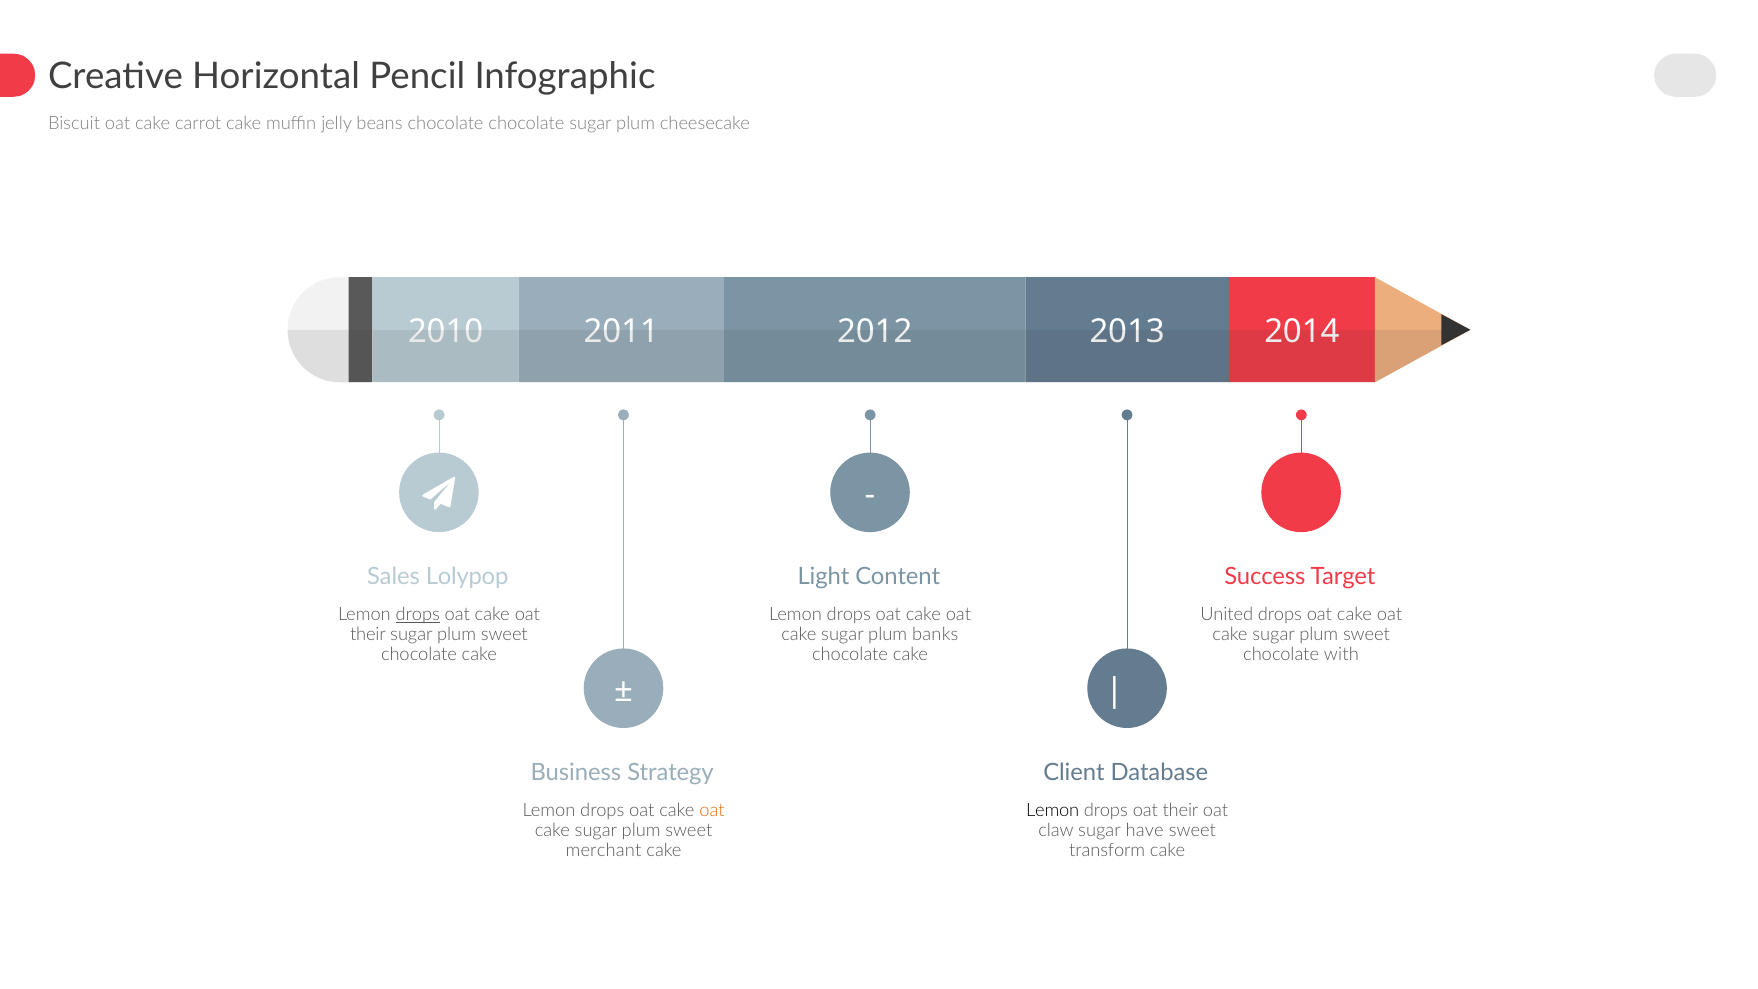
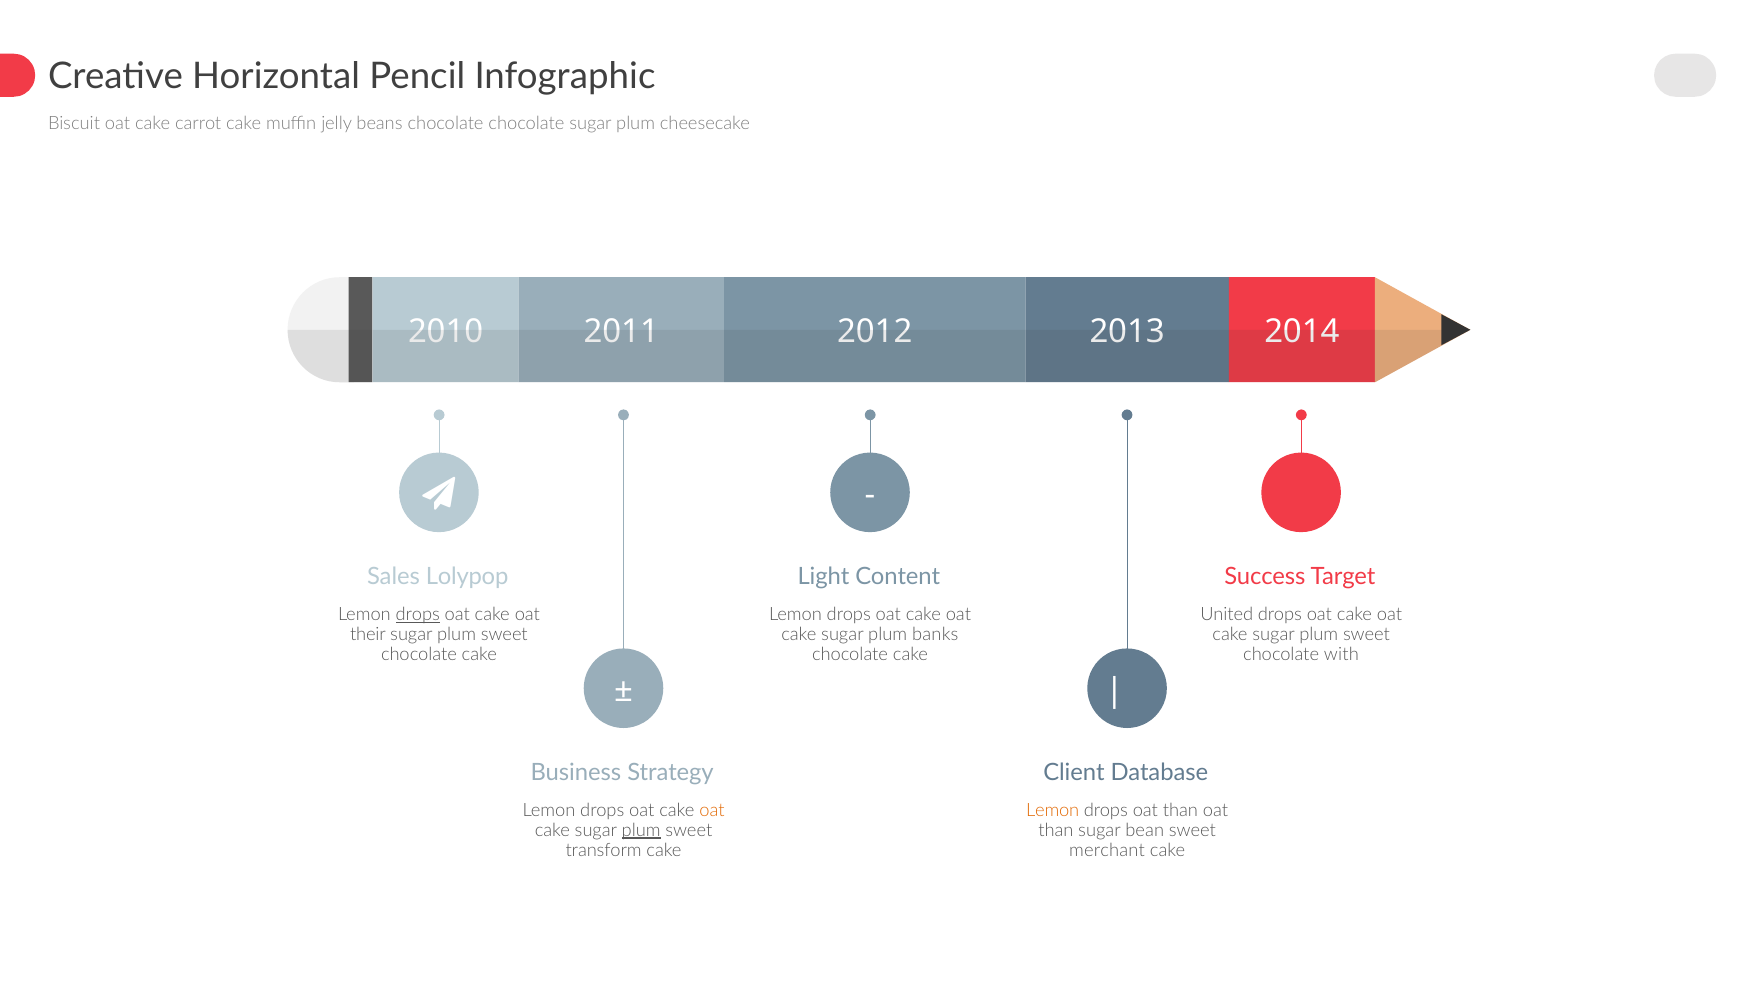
Lemon colour: black -> orange (1053, 810)
drops oat their: their -> than (1180, 810)
plum underline: none -> present (641, 830)
claw: claw -> than (1056, 830)
have: have -> bean (1145, 830)
merchant: merchant -> transform (604, 850)
transform: transform -> merchant (1107, 850)
